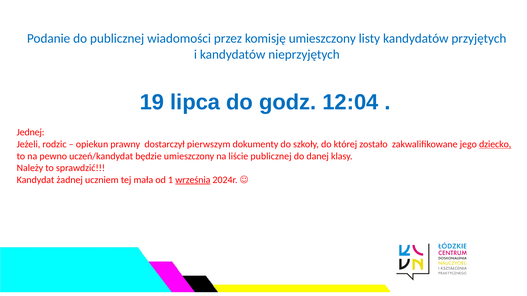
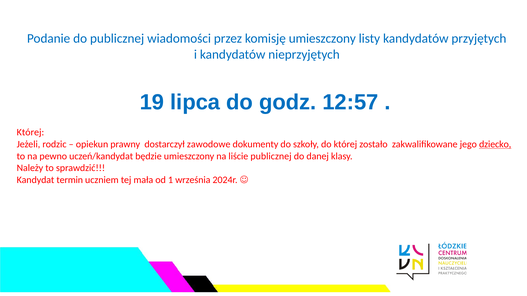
12:04: 12:04 -> 12:57 (350, 102)
Jednej: Jednej -> Której (30, 133)
pierwszym: pierwszym -> zawodowe (209, 144)
żadnej: żadnej -> termin (70, 180)
września underline: present -> none (193, 180)
